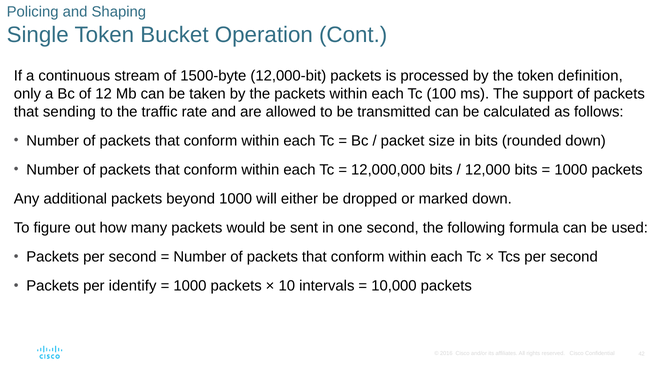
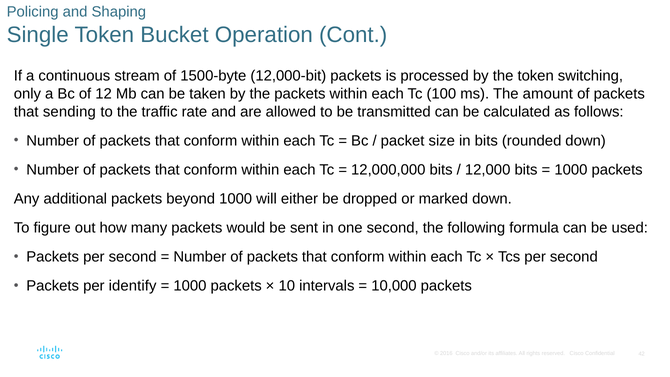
definition: definition -> switching (590, 76)
support: support -> amount (548, 94)
